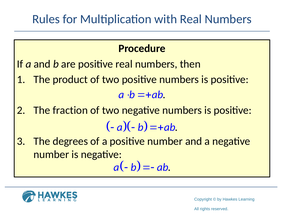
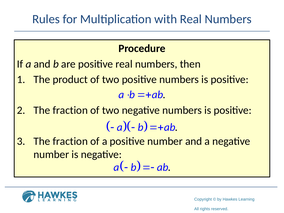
degrees: degrees -> fraction (70, 141)
